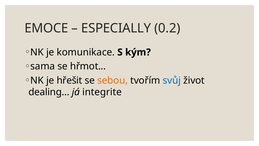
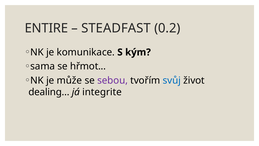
EMOCE: EMOCE -> ENTIRE (46, 28)
ESPECIALLY: ESPECIALLY -> STEADFAST (116, 28)
hřešit: hřešit -> může (69, 80)
sebou colour: orange -> purple (113, 80)
